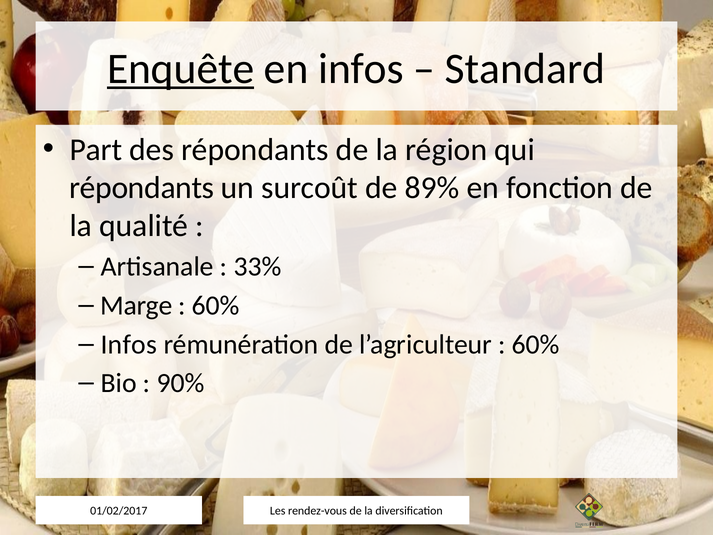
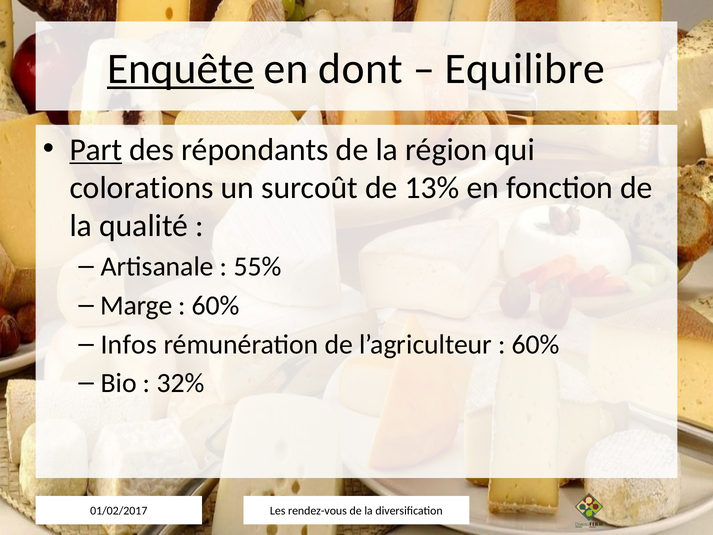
en infos: infos -> dont (361, 69)
Standard: Standard -> Equilibre (525, 69)
Part underline: none -> present (96, 150)
répondants: répondants -> colorations (142, 188)
89%: 89% -> 13% (432, 188)
33%: 33% -> 55% (258, 267)
90%: 90% -> 32% (180, 383)
